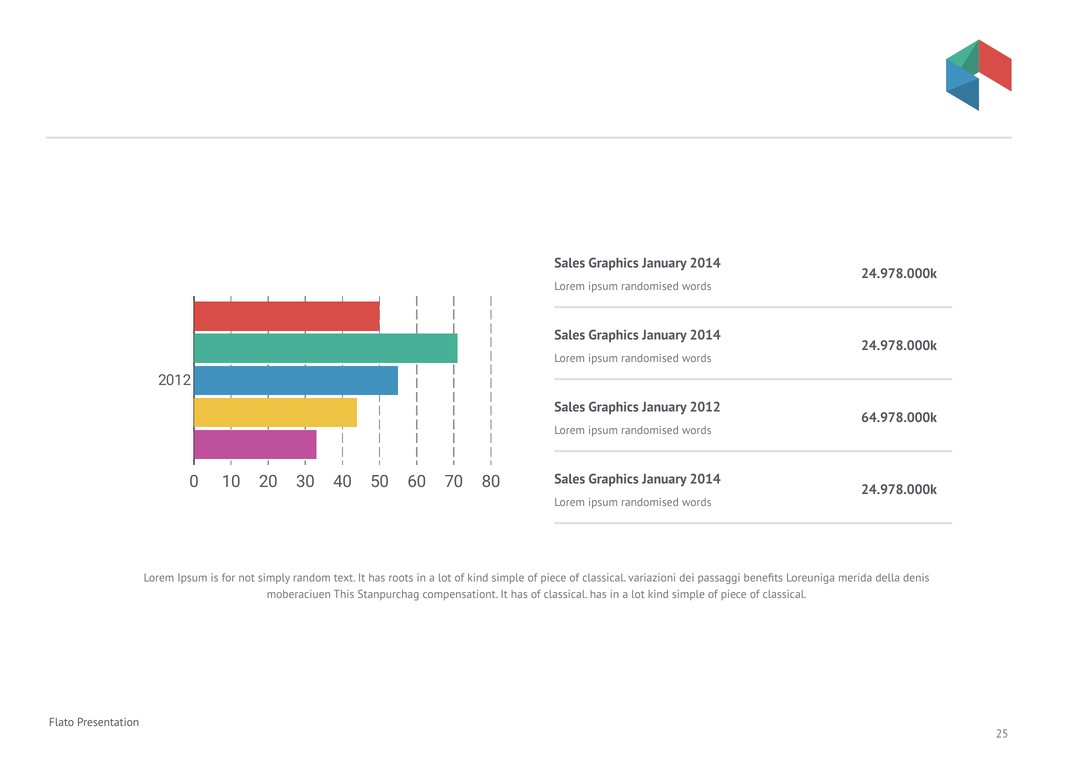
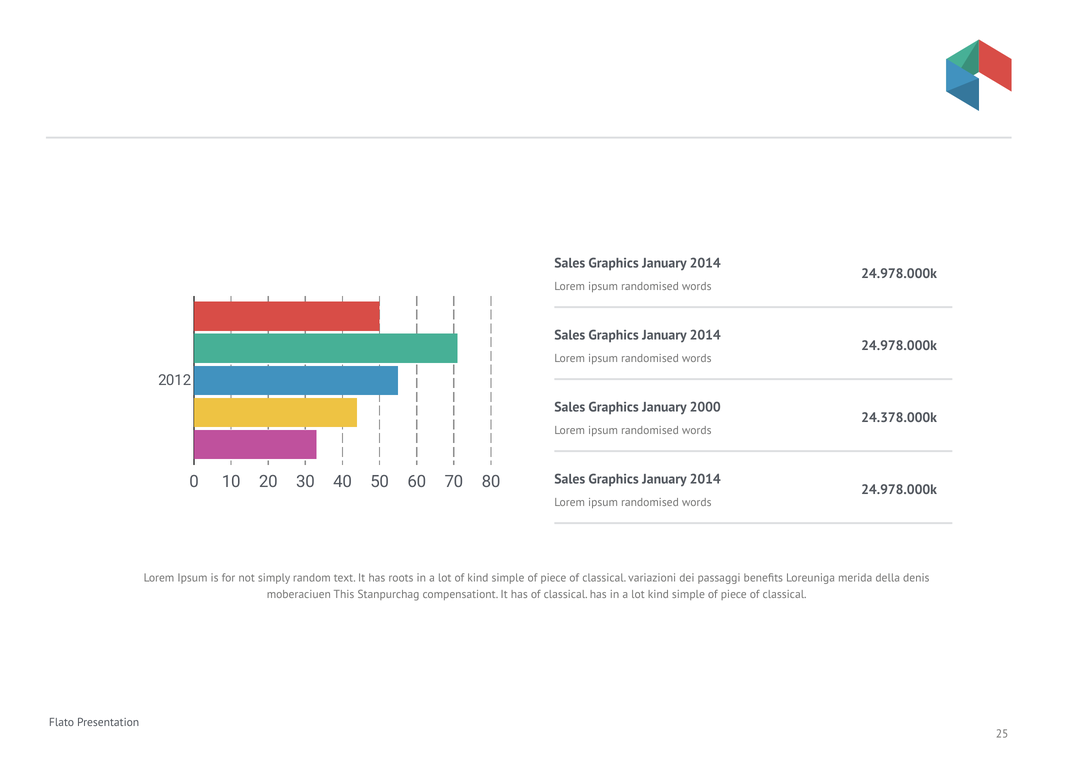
January 2012: 2012 -> 2000 (705, 407)
64.978.000k: 64.978.000k -> 24.378.000k (899, 418)
